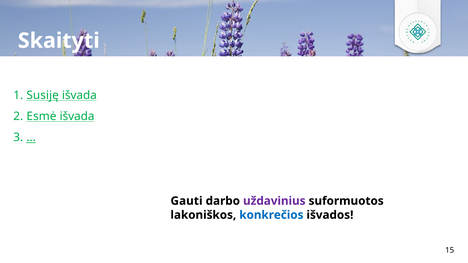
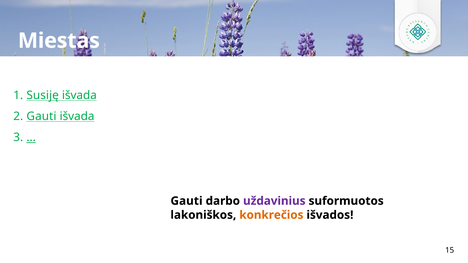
Skaityti: Skaityti -> Miestas (59, 41)
Esmė: Esmė -> Gauti (41, 116)
konkrečios colour: blue -> orange (271, 215)
